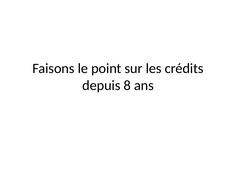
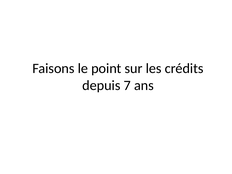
8: 8 -> 7 (127, 85)
